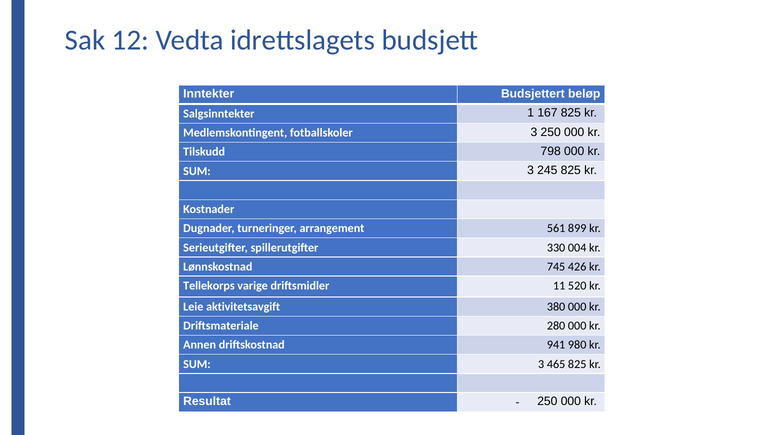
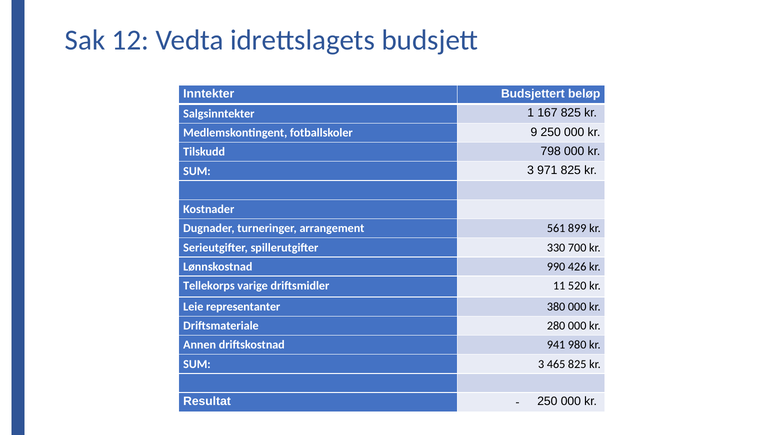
fotballskoler 3: 3 -> 9 (534, 132)
245: 245 -> 971 (547, 170)
004: 004 -> 700 (577, 248)
745: 745 -> 990 (556, 267)
aktivitetsavgift: aktivitetsavgift -> representanter (243, 307)
